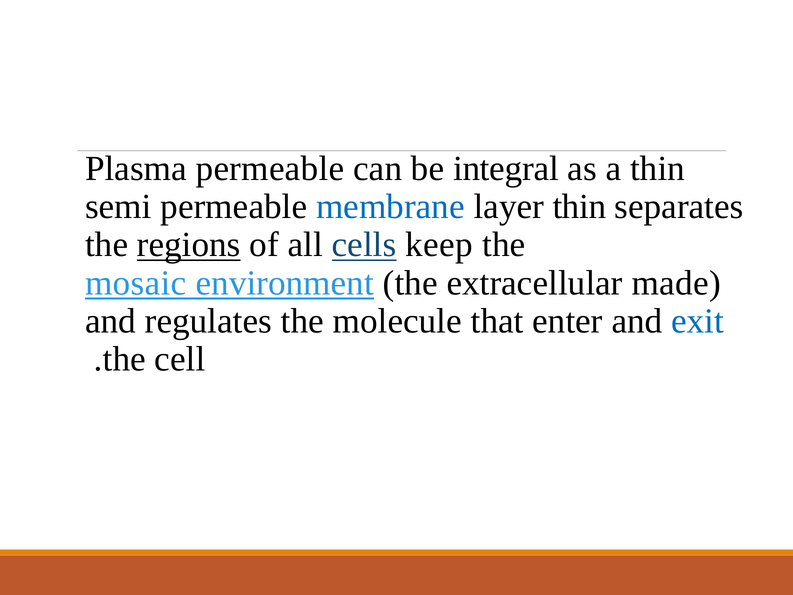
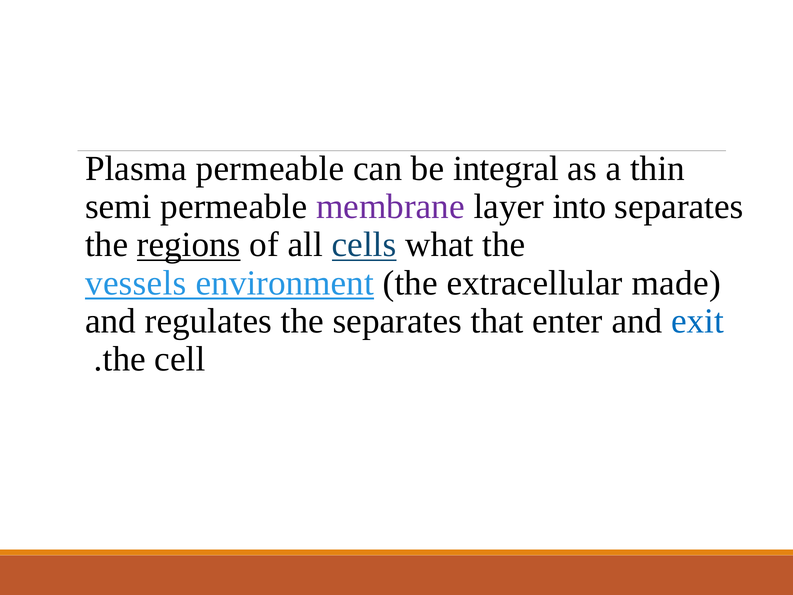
membrane colour: blue -> purple (390, 207)
layer thin: thin -> into (579, 207)
keep: keep -> what (439, 245)
mosaic: mosaic -> vessels (136, 283)
the molecule: molecule -> separates (397, 321)
